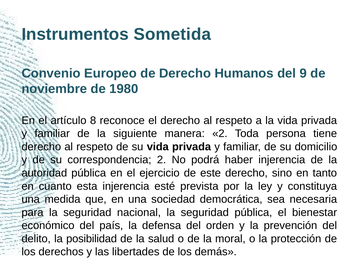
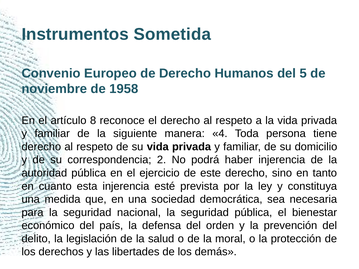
9: 9 -> 5 (303, 73)
1980: 1980 -> 1958 (124, 89)
manera 2: 2 -> 4 (220, 134)
posibilidad: posibilidad -> legislación (92, 239)
